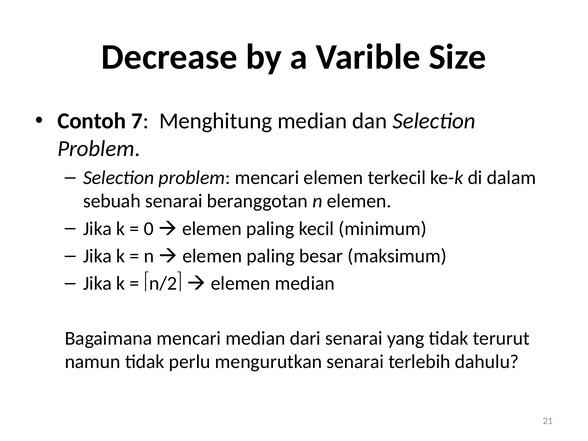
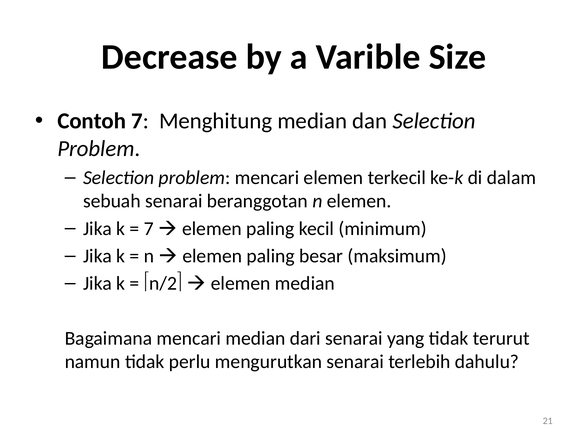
0: 0 -> 7 (149, 229)
